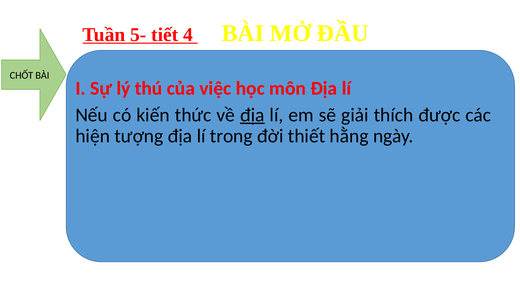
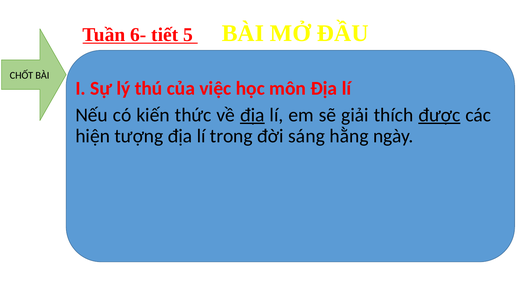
5-: 5- -> 6- (138, 35)
4: 4 -> 5 (188, 35)
được underline: none -> present (439, 115)
thiết: thiết -> sáng (306, 136)
